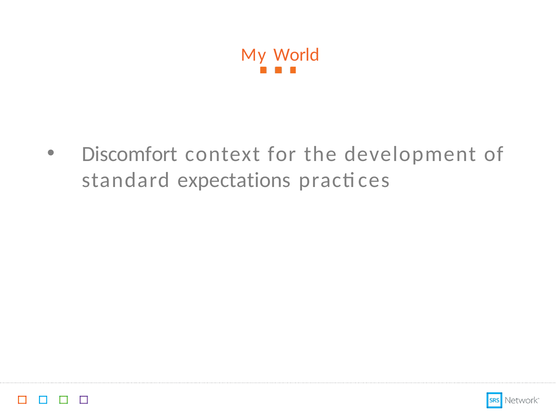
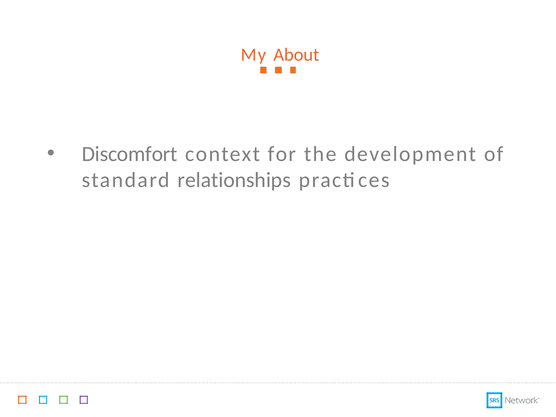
World: World -> About (296, 55)
expectations: expectations -> relationships (234, 180)
